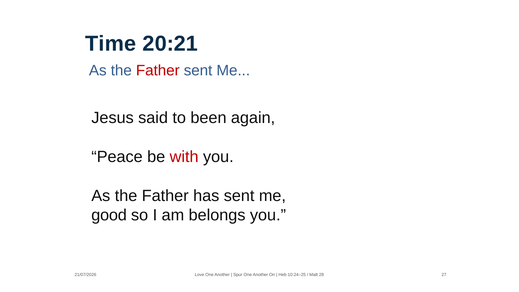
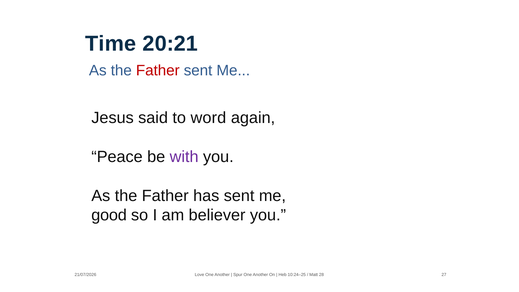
been: been -> word (208, 118)
with colour: red -> purple (184, 157)
belongs: belongs -> believer (217, 215)
